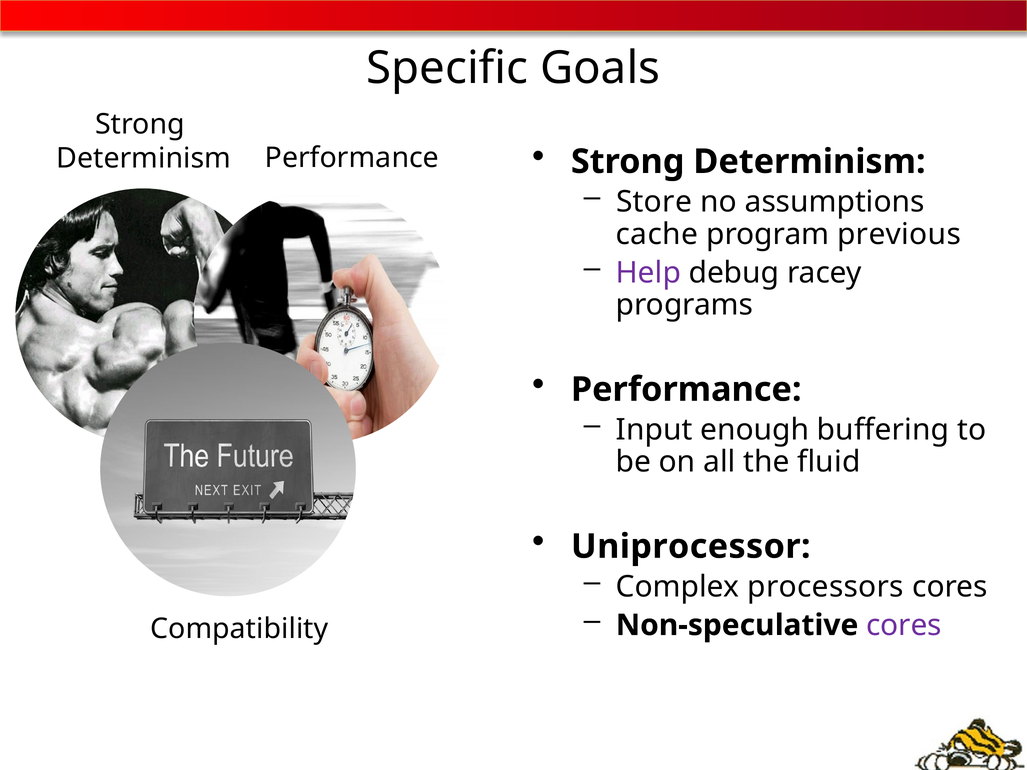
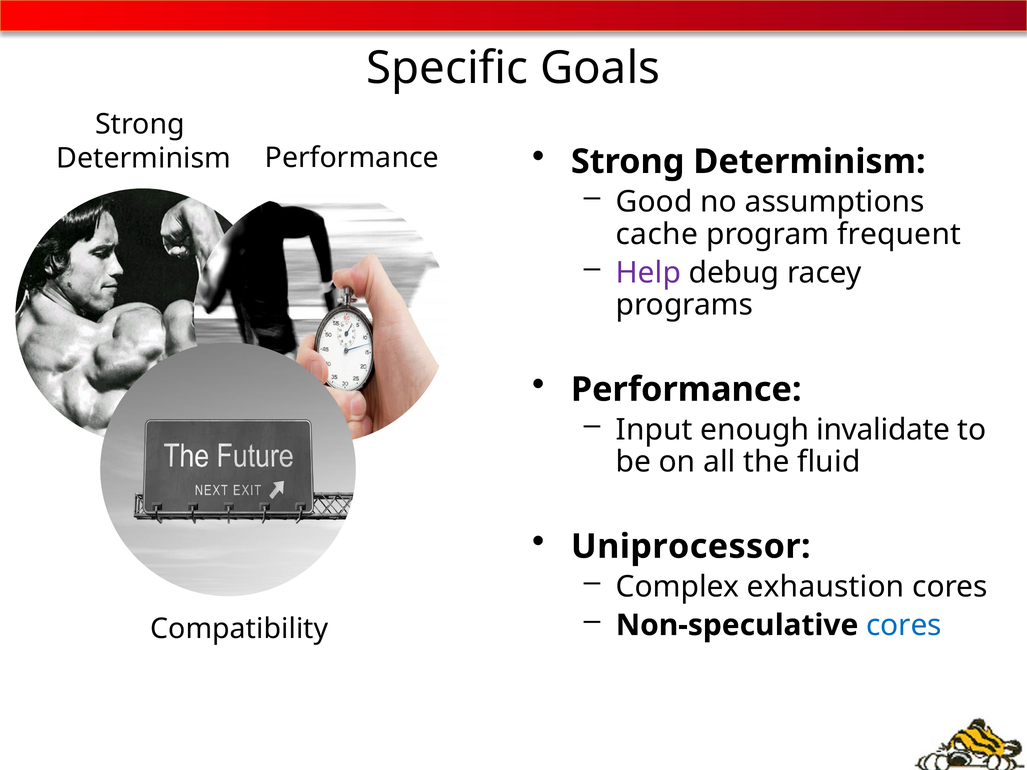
Store: Store -> Good (654, 202)
previous: previous -> frequent (899, 234)
buffering: buffering -> invalidate (883, 430)
processors: processors -> exhaustion (826, 587)
cores colour: purple -> blue (904, 625)
